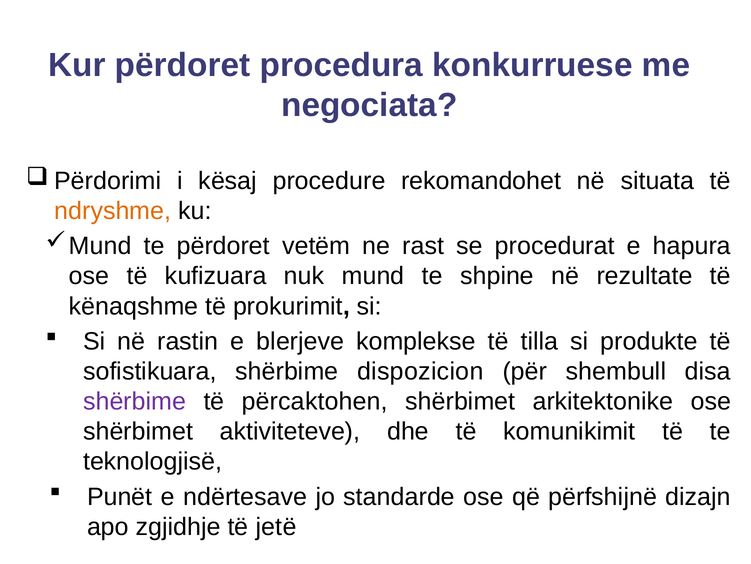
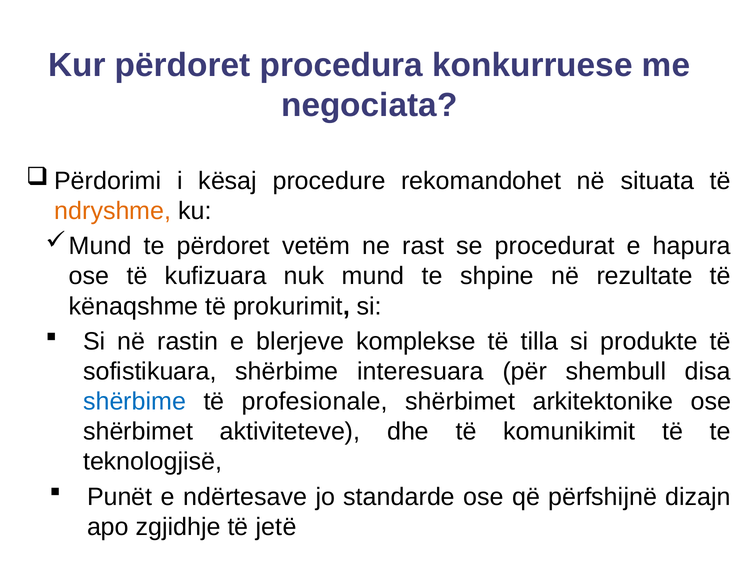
dispozicion: dispozicion -> interesuara (420, 371)
shërbime colour: purple -> blue (135, 401)
përcaktohen: përcaktohen -> profesionale (315, 401)
